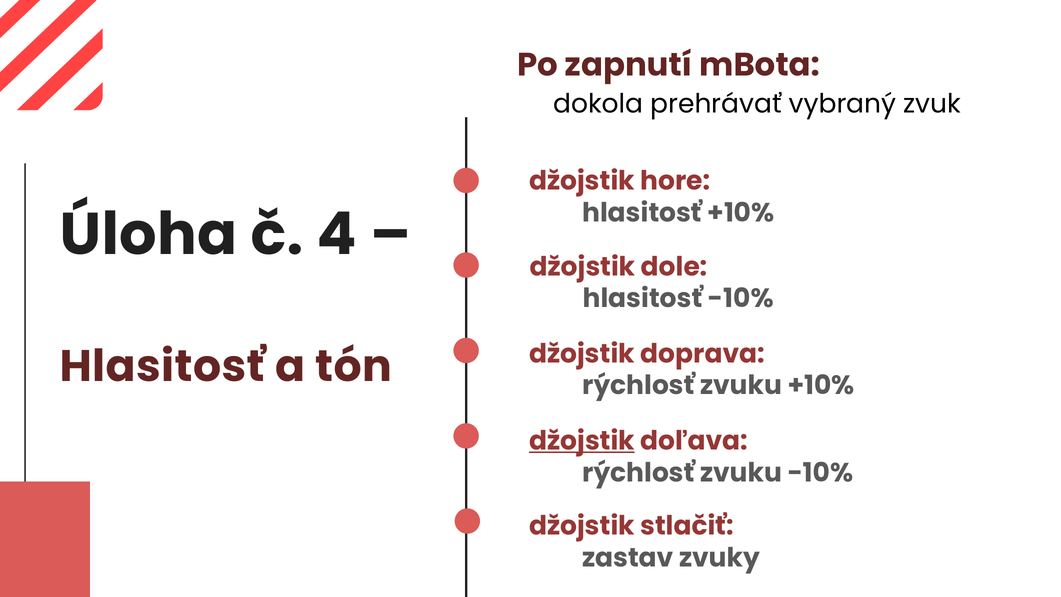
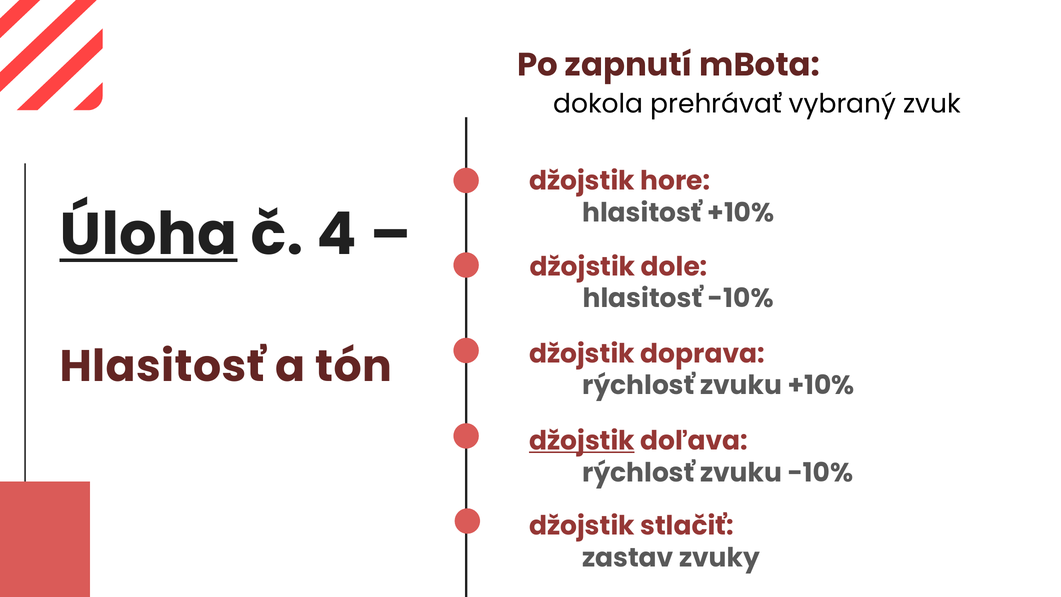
Úloha underline: none -> present (148, 235)
